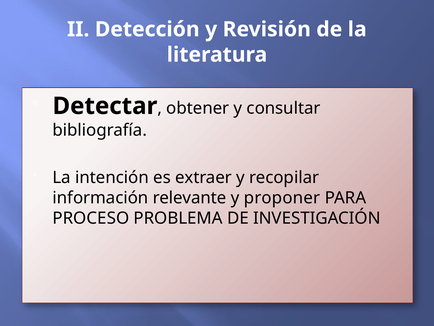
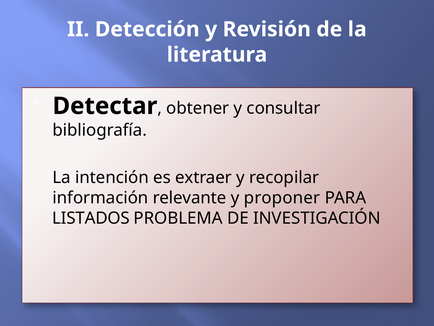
PROCESO: PROCESO -> LISTADOS (91, 218)
